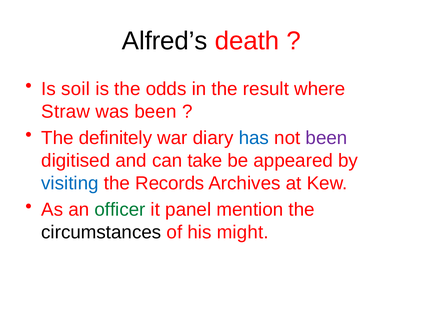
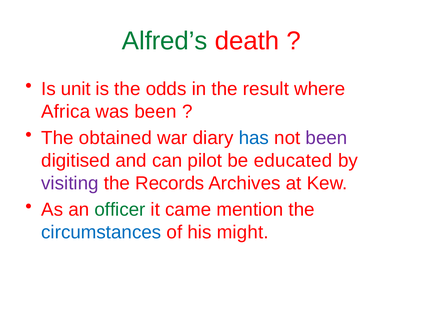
Alfred’s colour: black -> green (165, 41)
soil: soil -> unit (76, 89)
Straw: Straw -> Africa (66, 111)
definitely: definitely -> obtained (115, 138)
take: take -> pilot (205, 160)
appeared: appeared -> educated (293, 160)
visiting colour: blue -> purple (70, 183)
panel: panel -> came (188, 209)
circumstances colour: black -> blue (101, 232)
